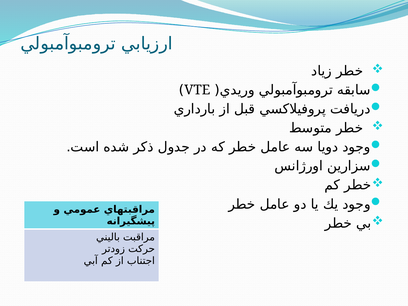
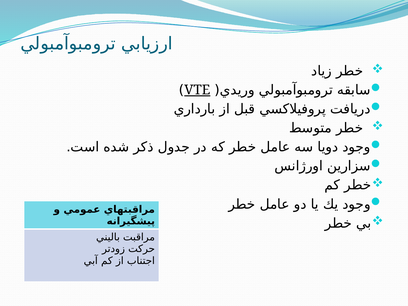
VTE underline: none -> present (197, 90)
